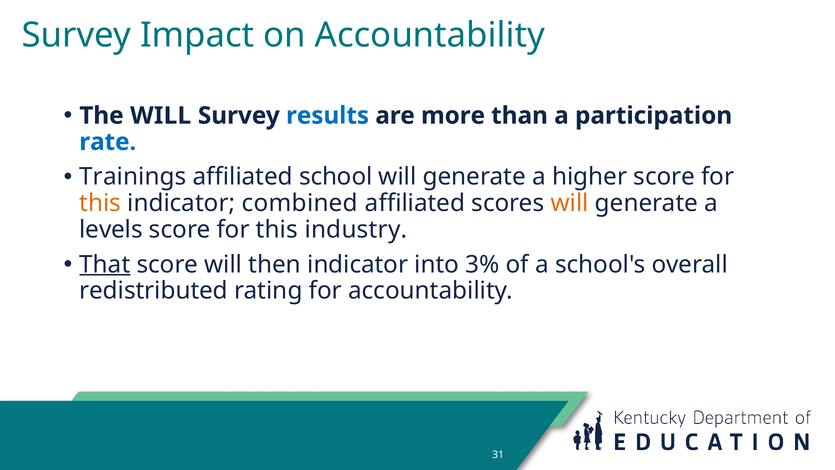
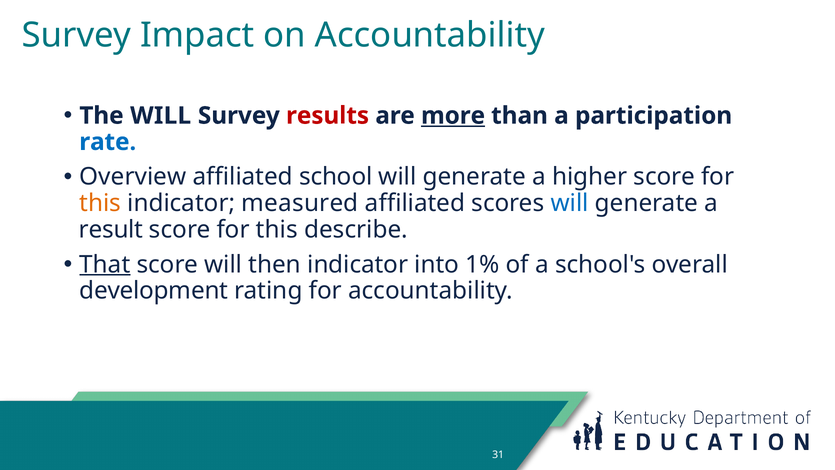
results colour: blue -> red (328, 116)
more underline: none -> present (453, 116)
Trainings: Trainings -> Overview (133, 177)
combined: combined -> measured (300, 203)
will colour: orange -> blue (570, 203)
levels: levels -> result (111, 229)
industry: industry -> describe (356, 229)
3%: 3% -> 1% (482, 264)
redistributed: redistributed -> development (154, 291)
